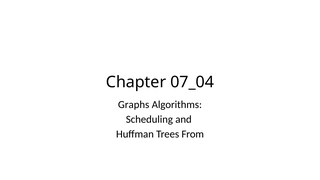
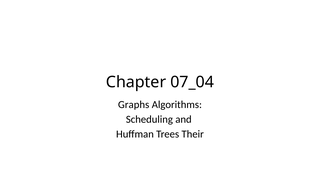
From: From -> Their (193, 134)
